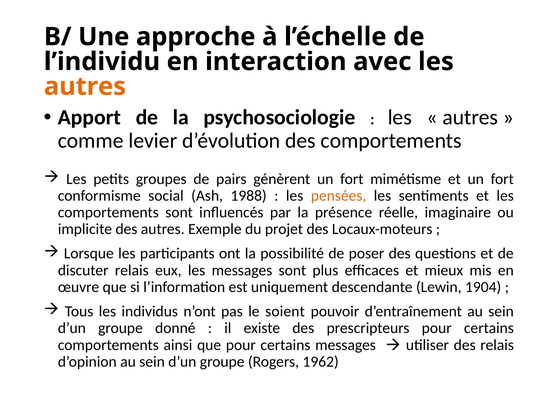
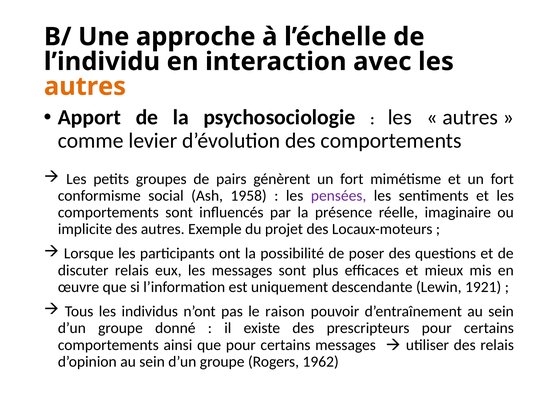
1988: 1988 -> 1958 (249, 196)
pensées colour: orange -> purple (339, 196)
1904: 1904 -> 1921 (483, 287)
soient: soient -> raison (285, 312)
